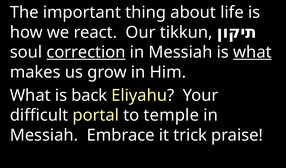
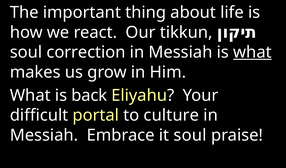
correction underline: present -> none (86, 52)
temple: temple -> culture (171, 115)
it trick: trick -> soul (190, 135)
